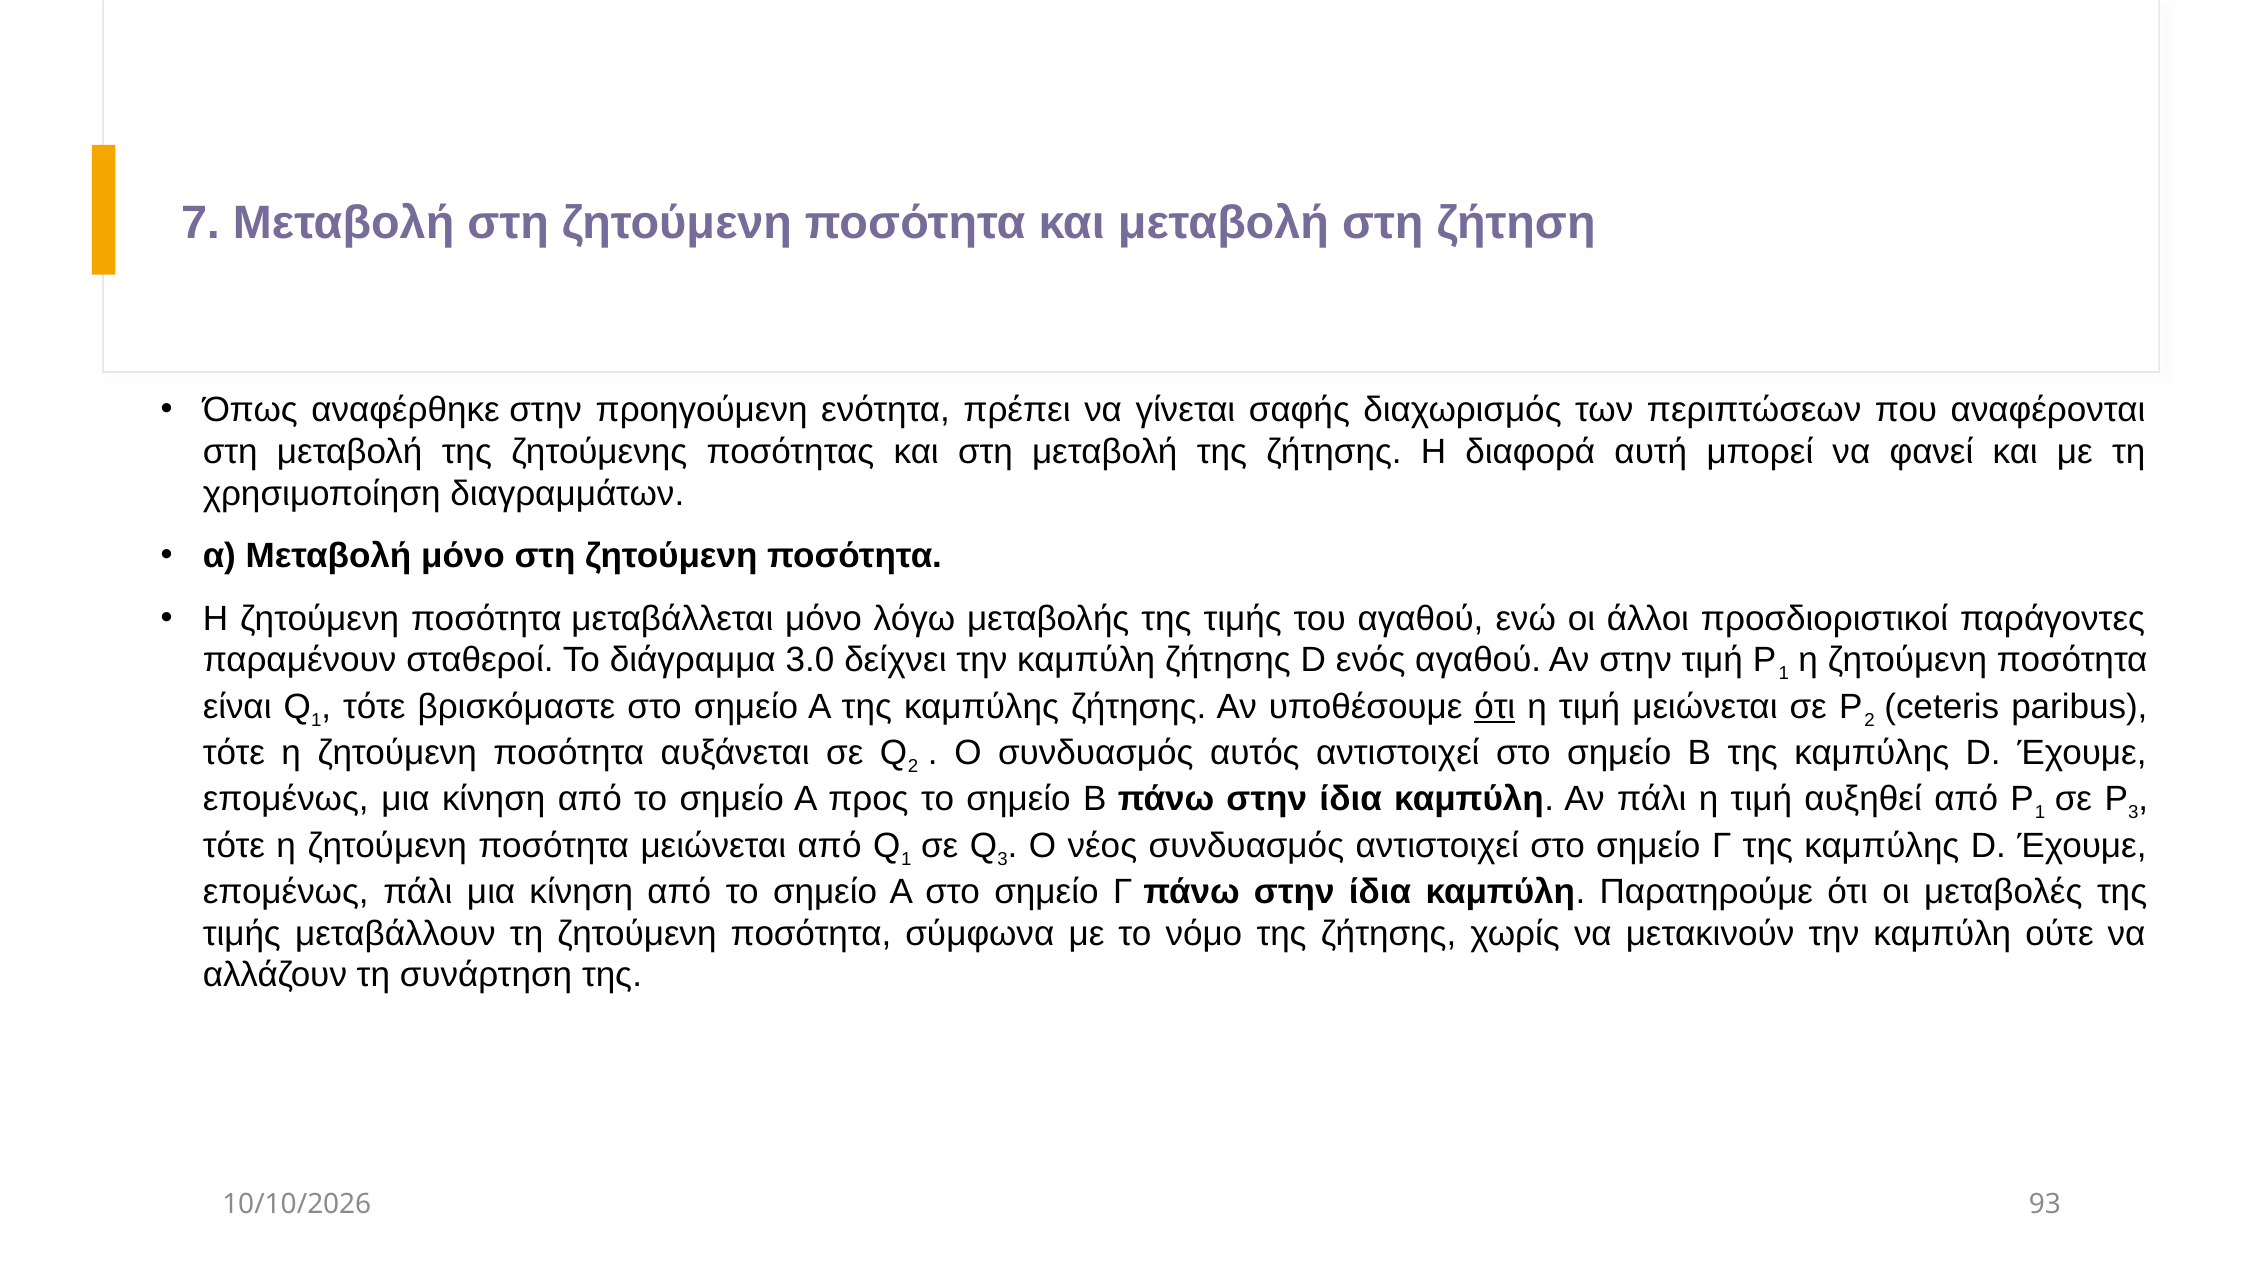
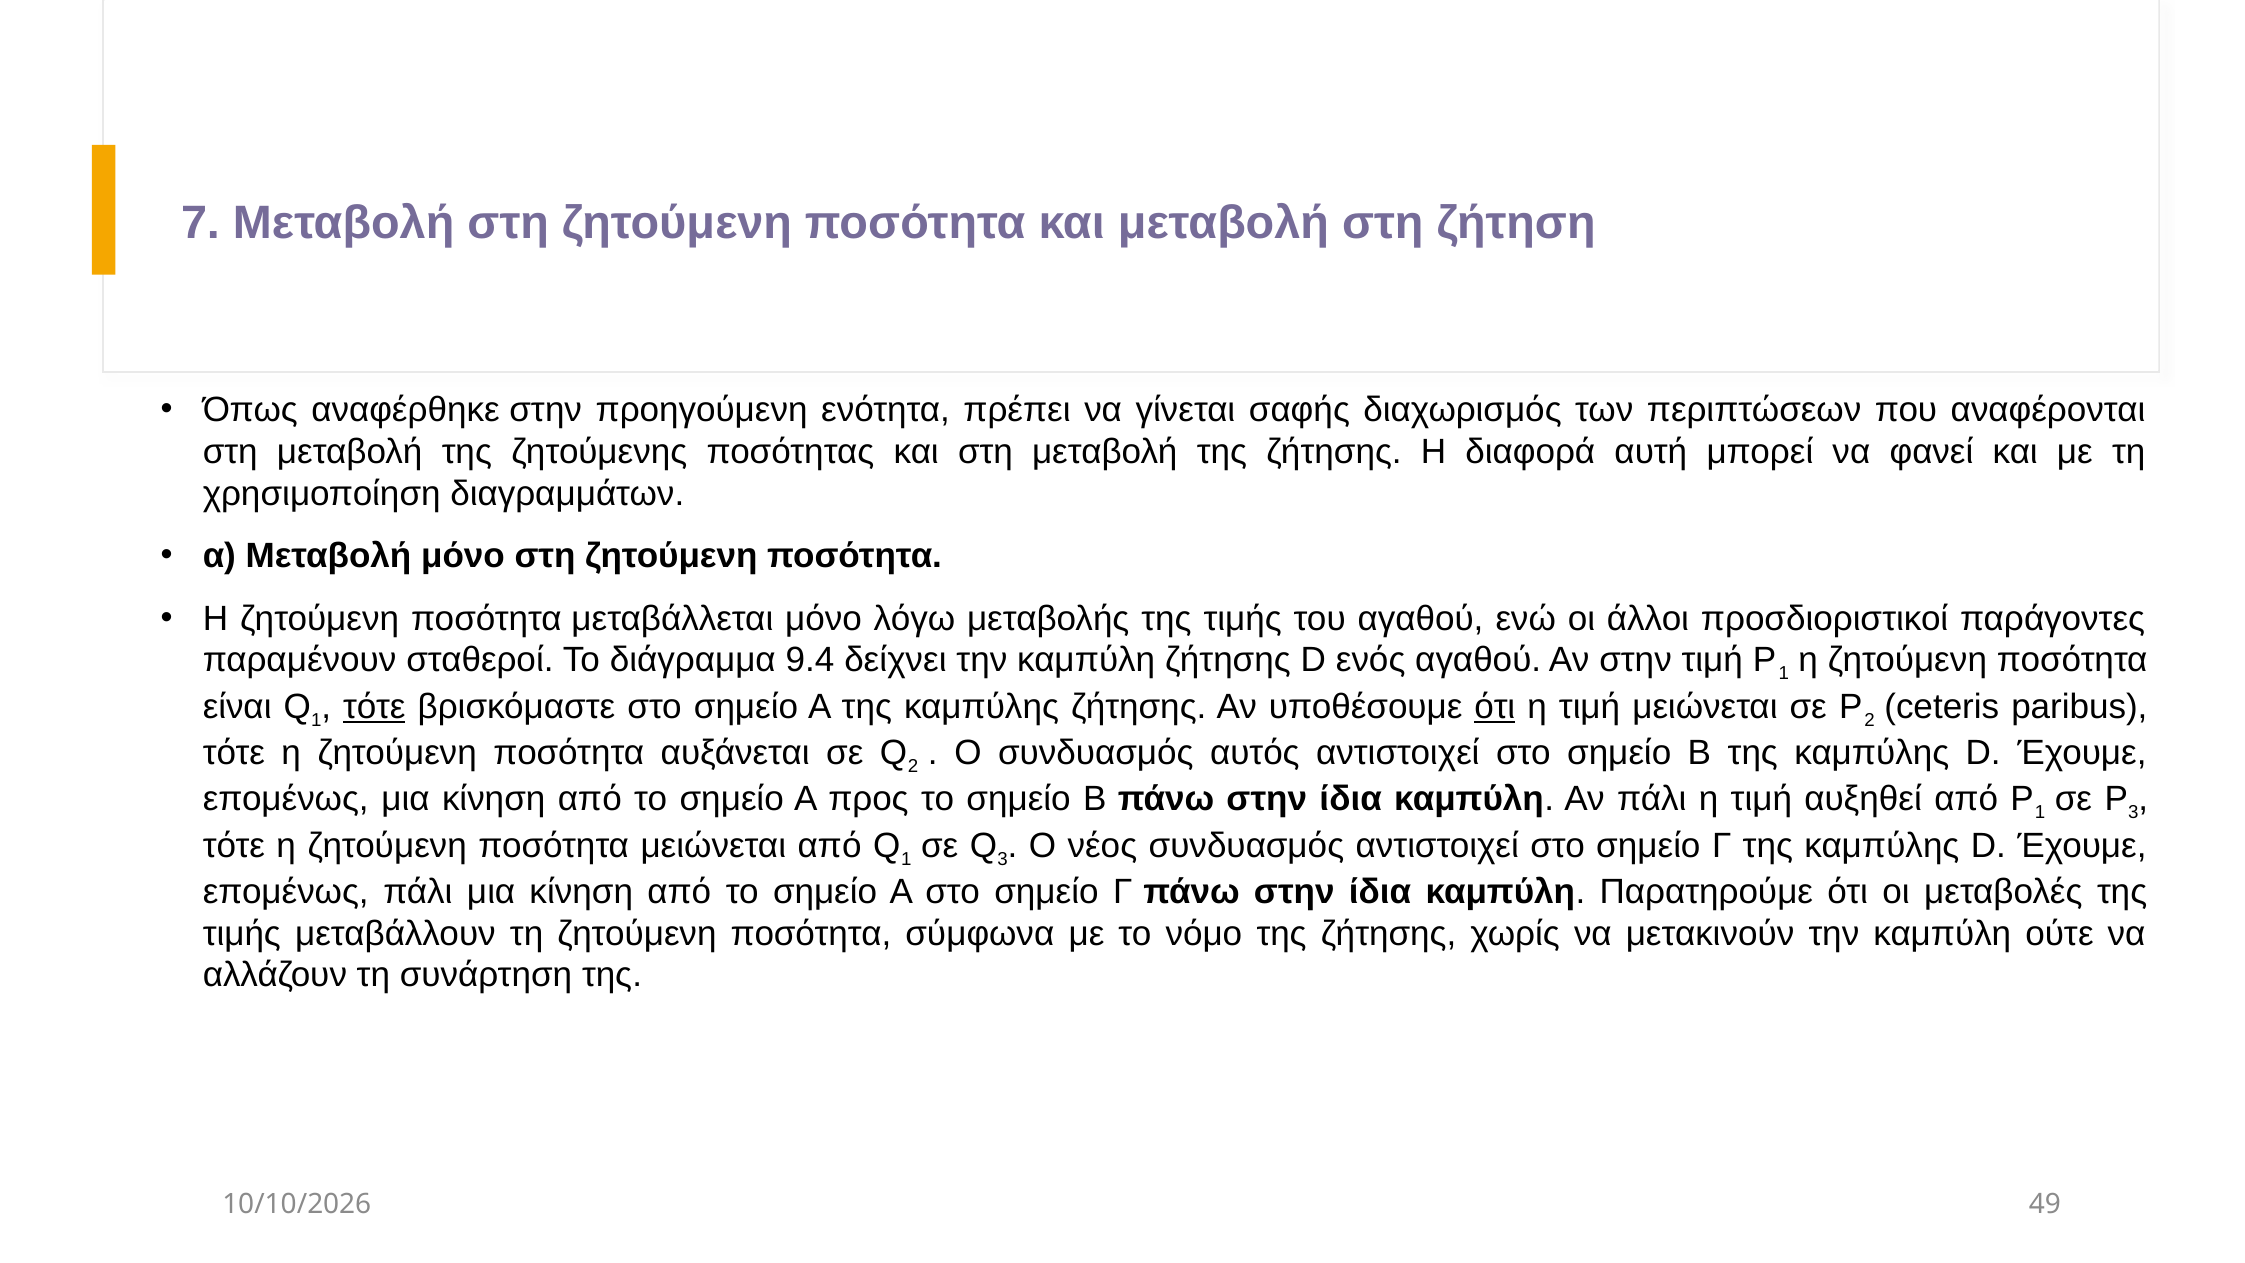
3.0: 3.0 -> 9.4 (810, 660)
τότε underline: none -> present (374, 707)
93: 93 -> 49 (2045, 1204)
